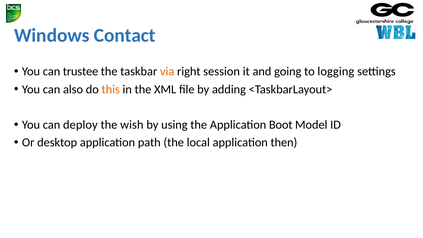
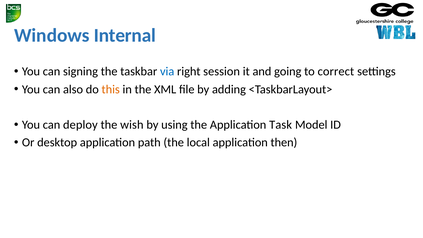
Contact: Contact -> Internal (125, 36)
trustee: trustee -> signing (81, 72)
via colour: orange -> blue (167, 72)
logging: logging -> correct (336, 72)
Boot: Boot -> Task (281, 125)
